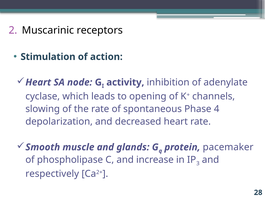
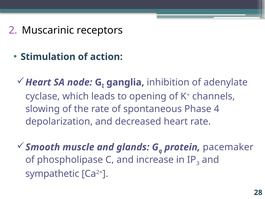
activity: activity -> ganglia (125, 82)
respectively: respectively -> sympathetic (52, 174)
